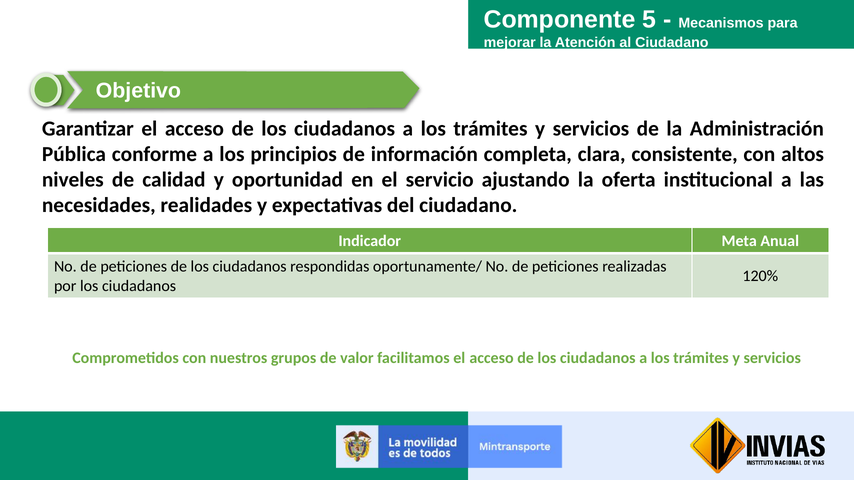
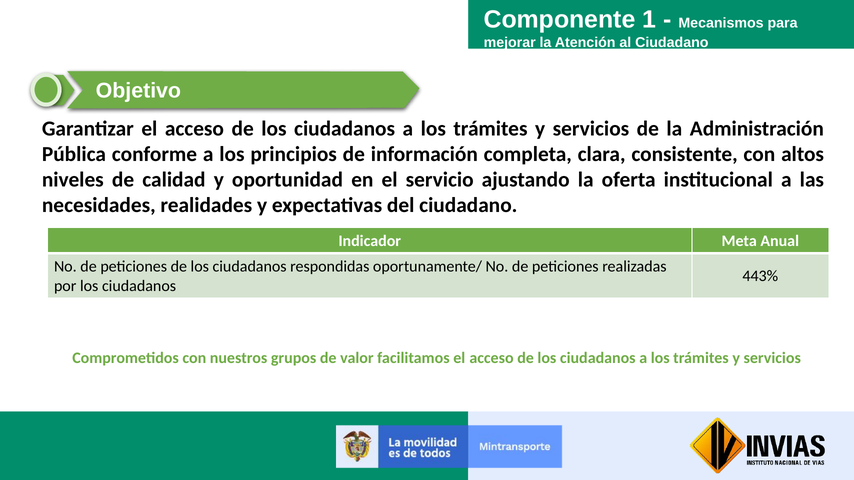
5: 5 -> 1 (649, 20)
120%: 120% -> 443% (760, 276)
